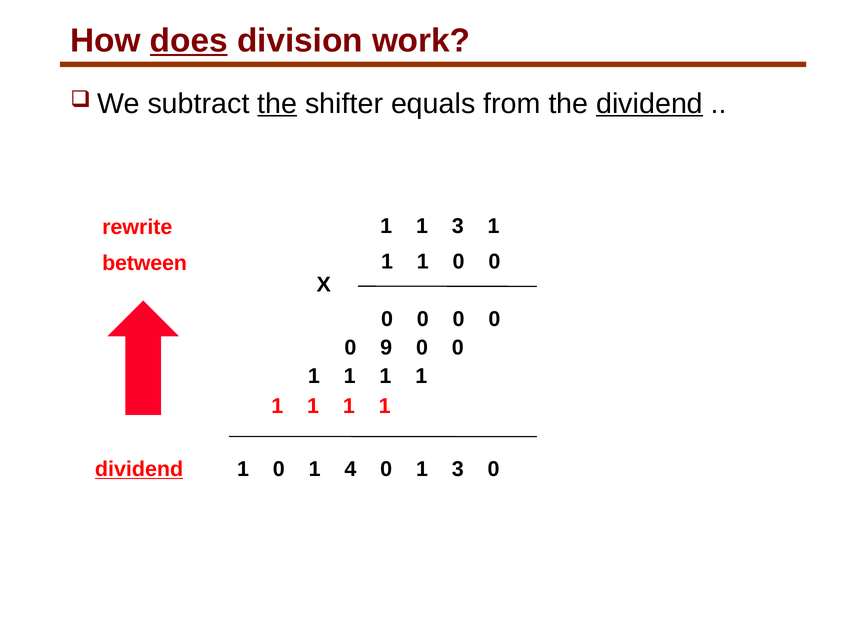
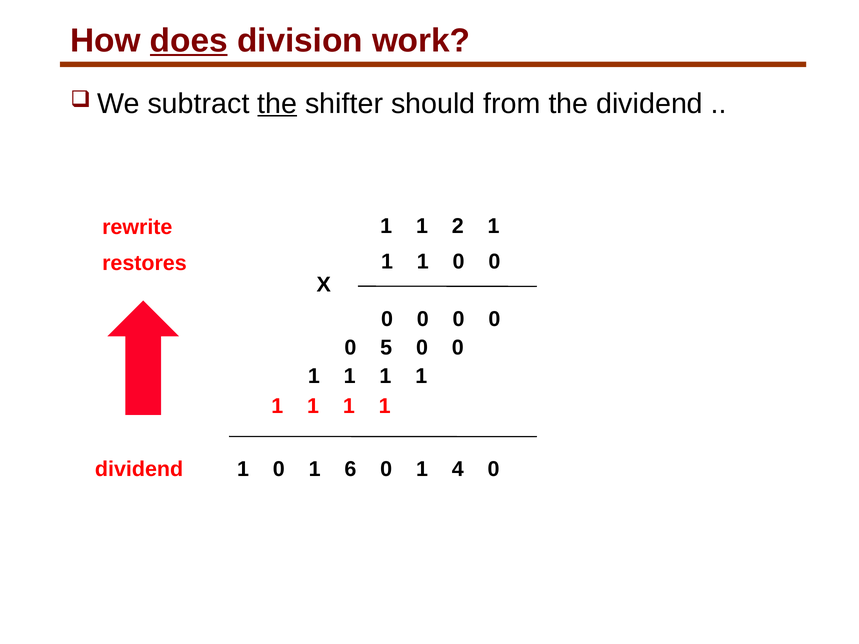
equals: equals -> should (433, 104)
dividend underline: present -> none (650, 104)
1 1 3: 3 -> 2 (458, 226)
between: between -> restores (144, 263)
9: 9 -> 5 (386, 348)
dividend underline: present -> none (139, 470)
4: 4 -> 6 (350, 470)
0 1 3: 3 -> 4 (458, 470)
